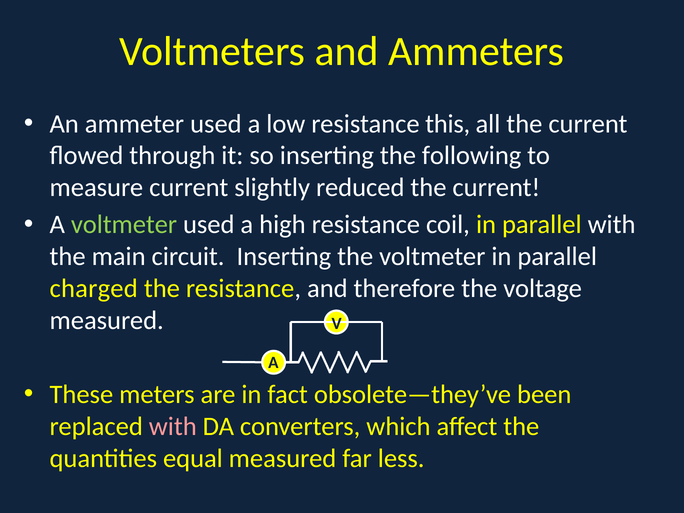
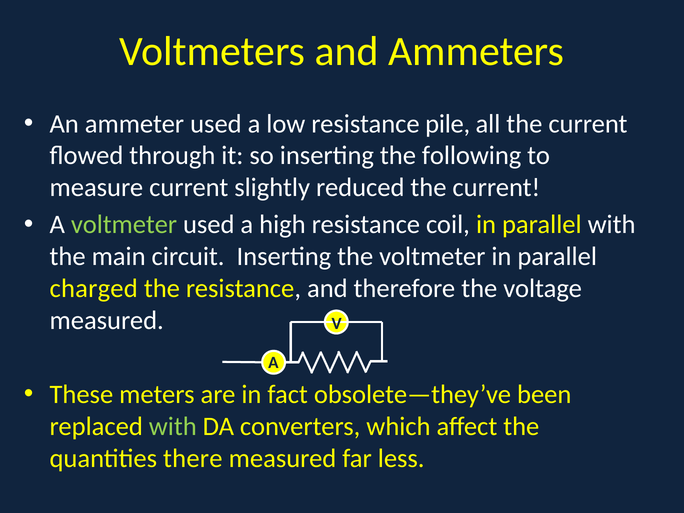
this: this -> pile (448, 124)
with colour: pink -> light green (173, 427)
equal: equal -> there (193, 458)
